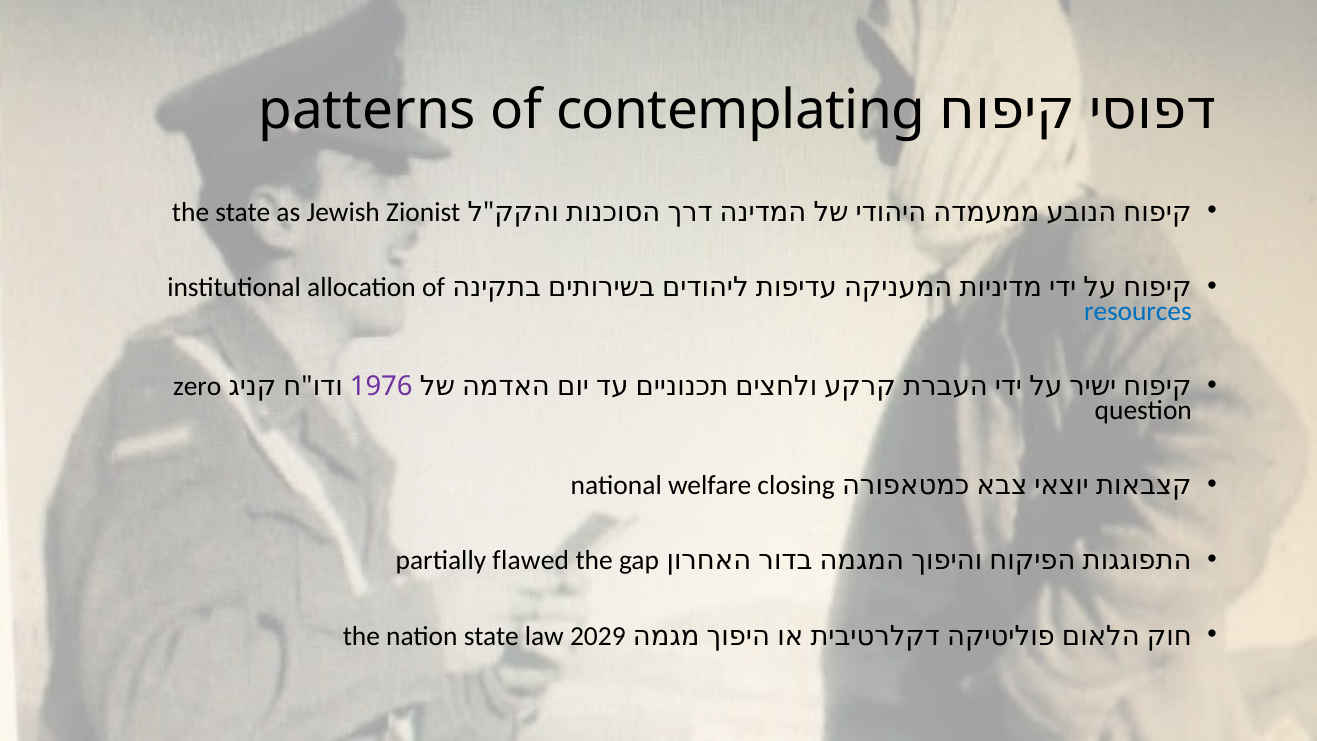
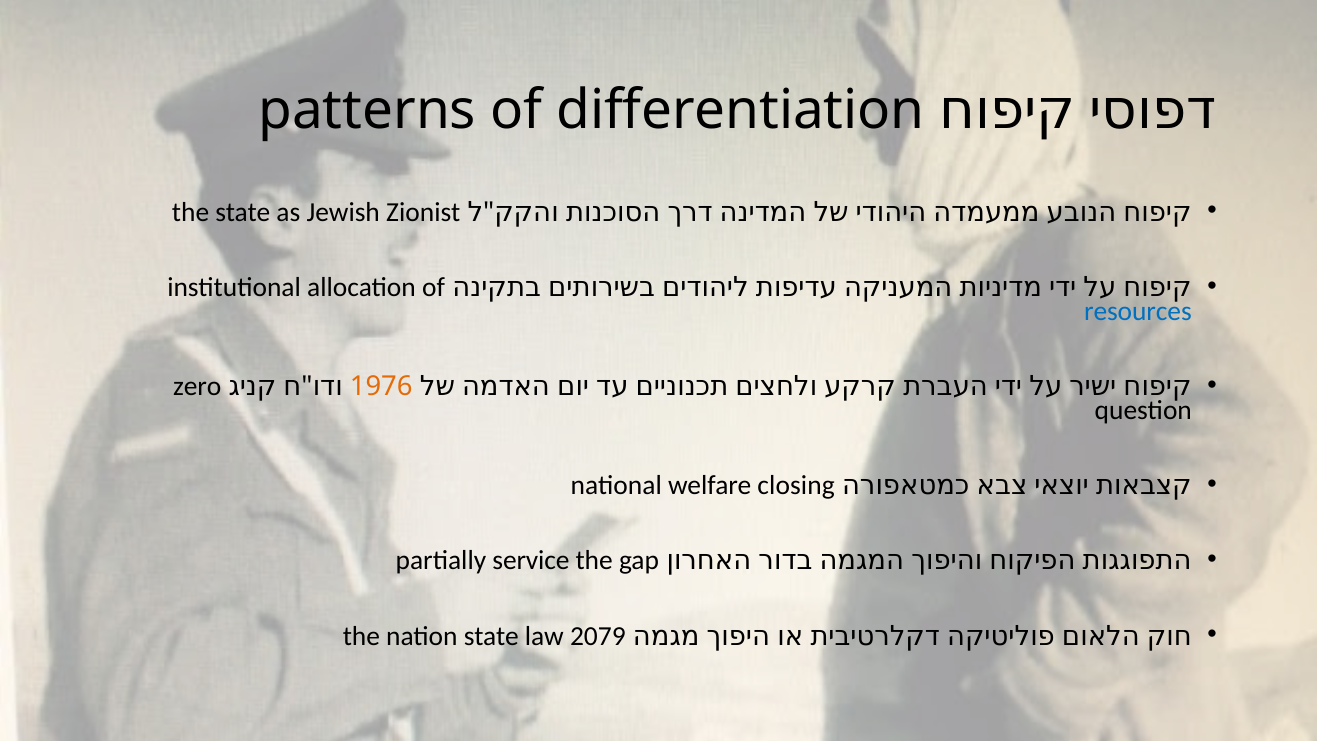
contemplating: contemplating -> differentiation (741, 111)
1976 colour: purple -> orange (381, 386)
flawed: flawed -> service (531, 561)
2029: 2029 -> 2079 (598, 636)
